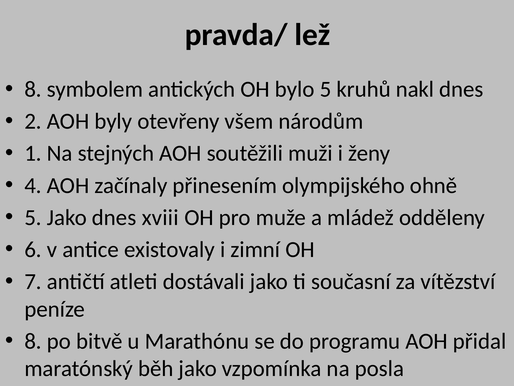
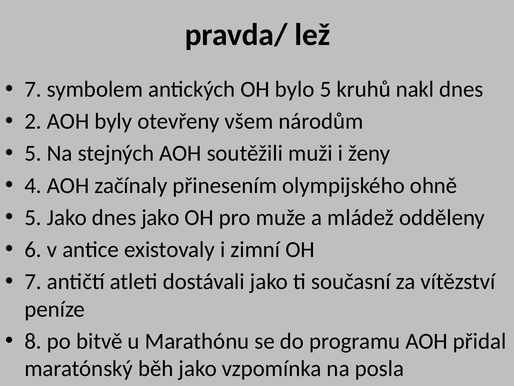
8: 8 -> 7 (33, 89)
1: 1 -> 5 (33, 153)
dnes xviii: xviii -> jako (160, 217)
